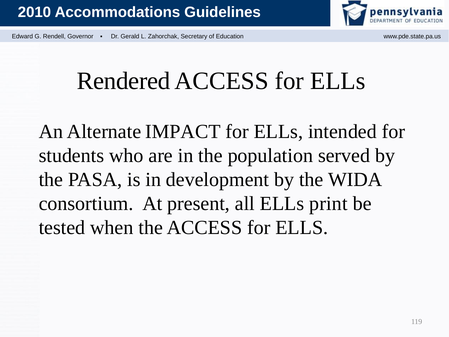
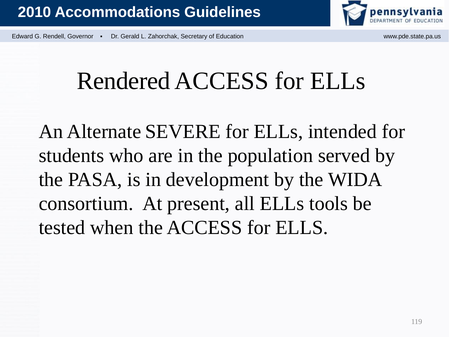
IMPACT: IMPACT -> SEVERE (183, 132)
print: print -> tools (329, 203)
